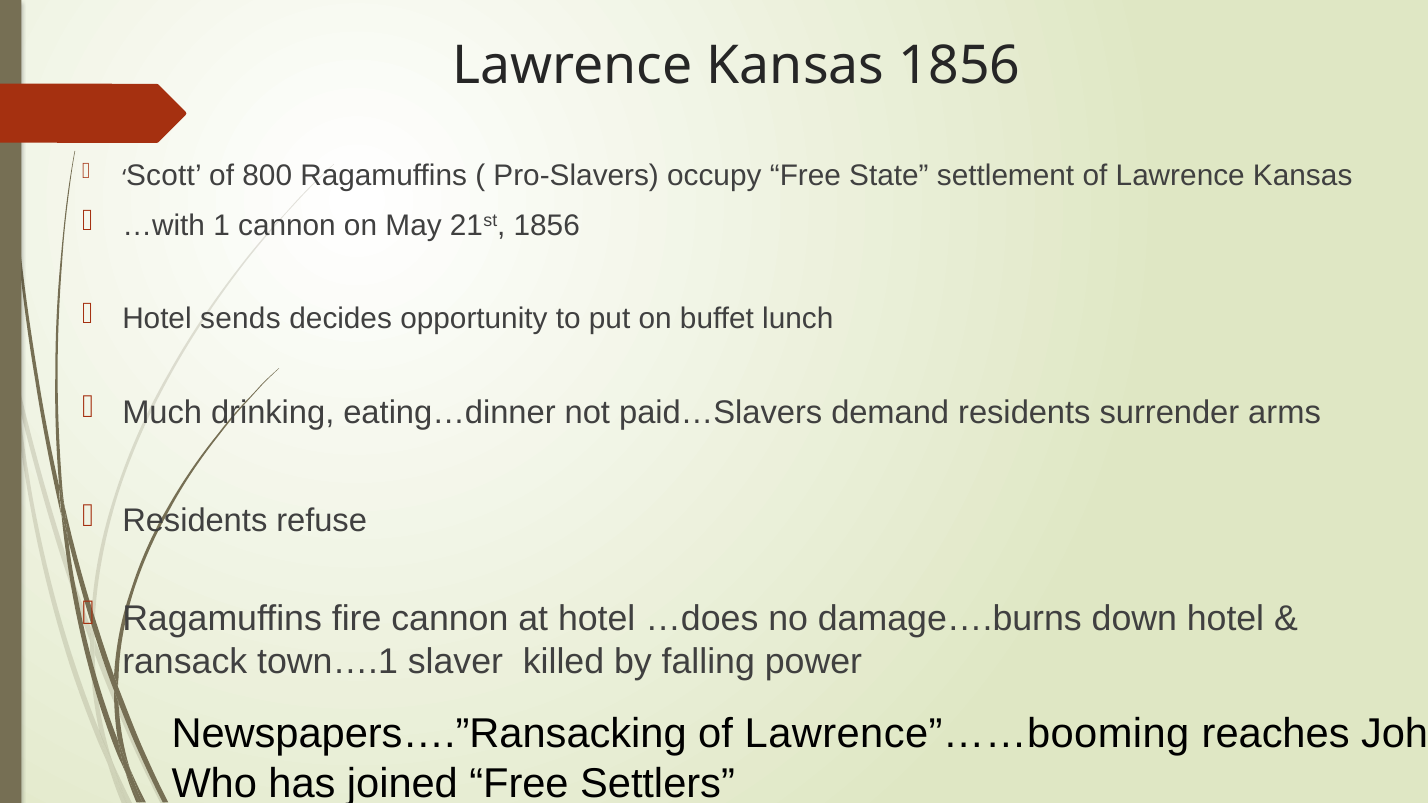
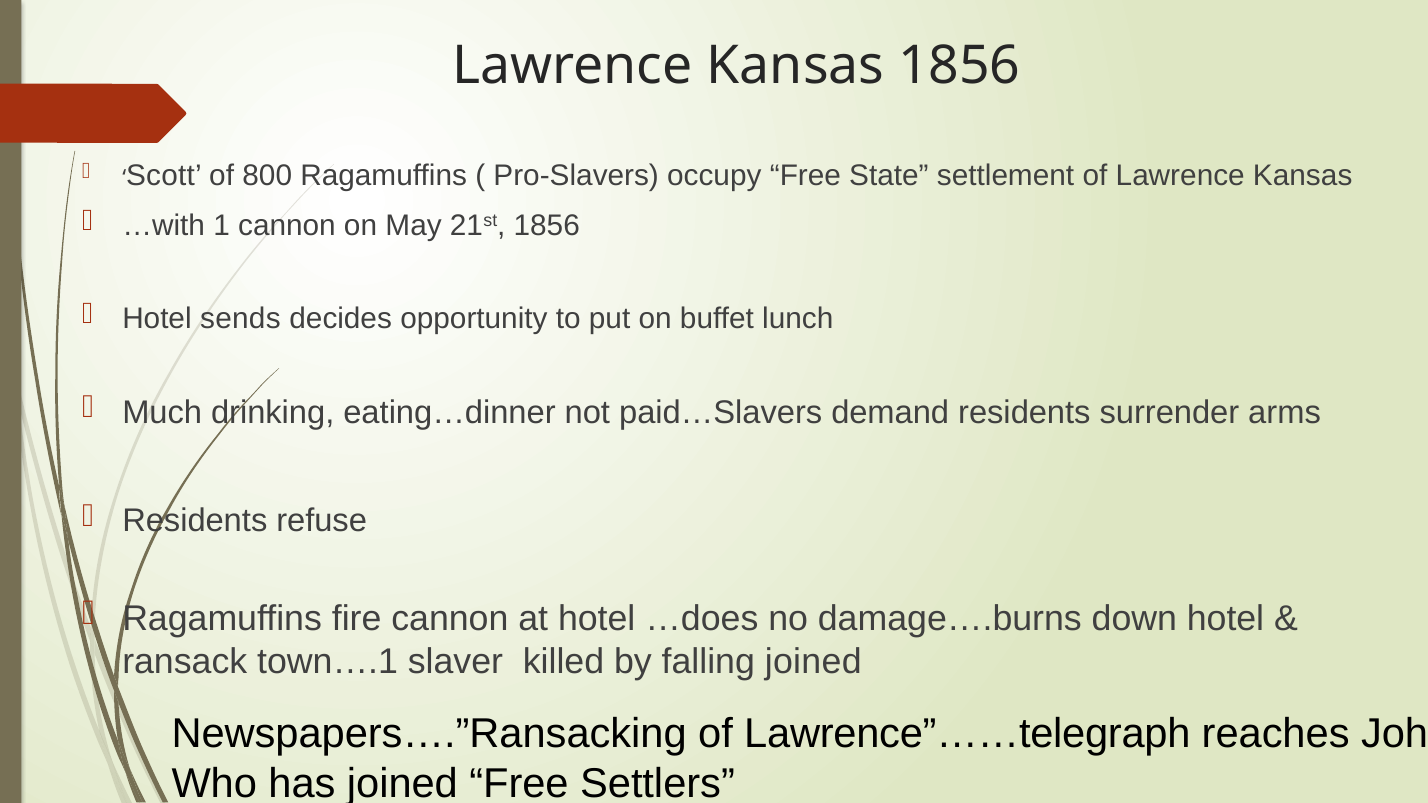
falling power: power -> joined (813, 661)
Lawrence”……booming: Lawrence”……booming -> Lawrence”……telegraph (967, 733)
